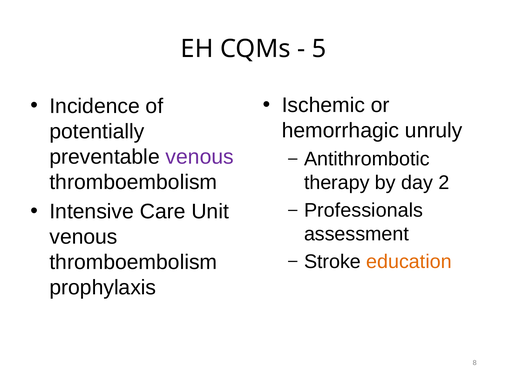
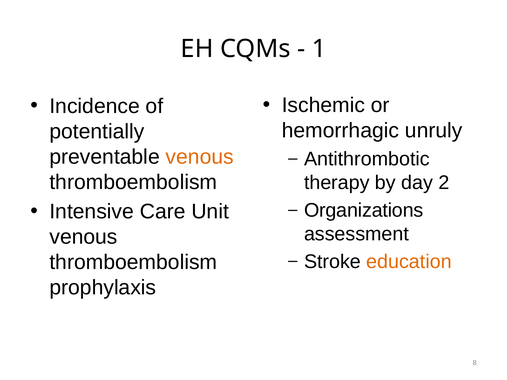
5: 5 -> 1 (319, 49)
venous colour: purple -> orange (200, 157)
Professionals: Professionals -> Organizations (364, 210)
